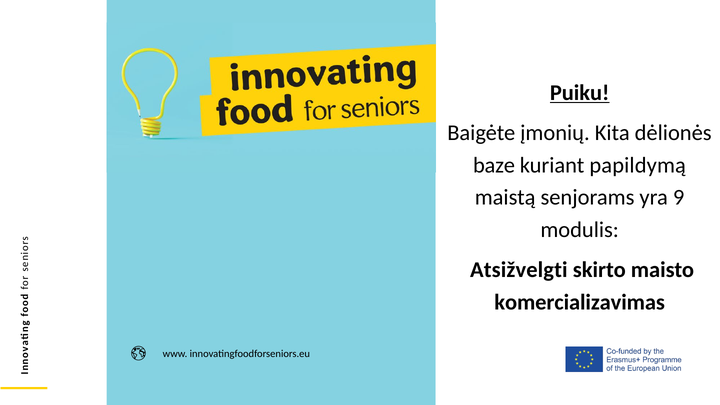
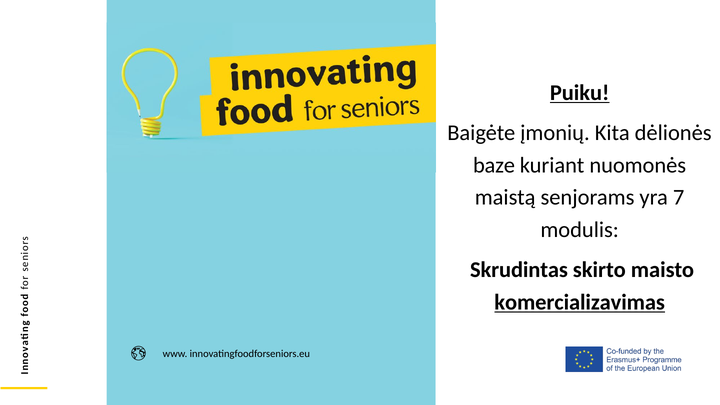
papildymą: papildymą -> nuomonės (638, 165)
9: 9 -> 7 (679, 198)
Atsižvelgti: Atsižvelgti -> Skrudintas (519, 270)
komercializavimas underline: none -> present (580, 302)
